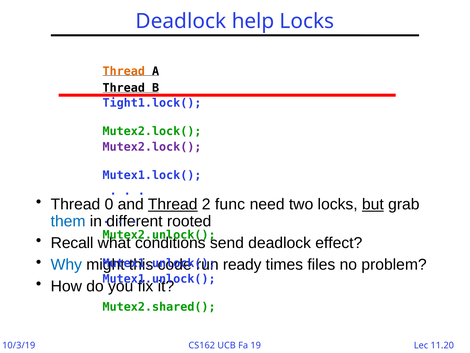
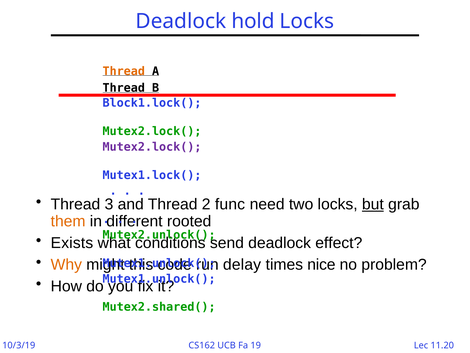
help: help -> hold (253, 21)
Tight1.lock(: Tight1.lock( -> Block1.lock( (152, 103)
0: 0 -> 3 (109, 204)
Thread underline: present -> none (173, 204)
them colour: blue -> orange (68, 221)
Recall: Recall -> Exists (72, 243)
Why colour: blue -> orange (66, 264)
ready: ready -> delay (242, 264)
files: files -> nice (321, 264)
